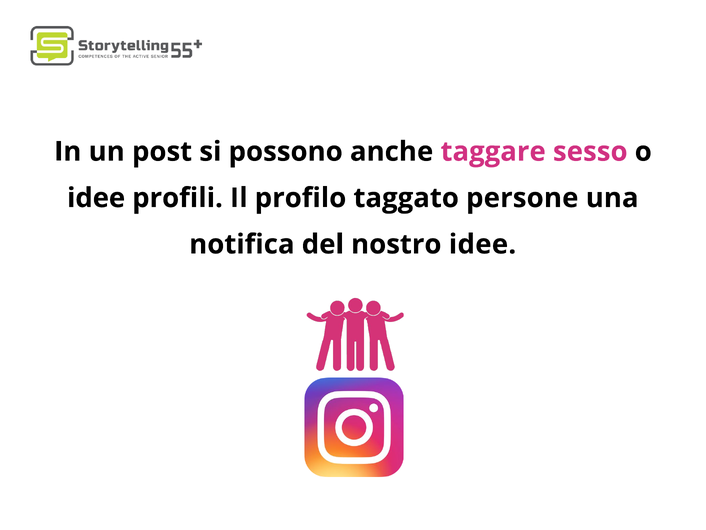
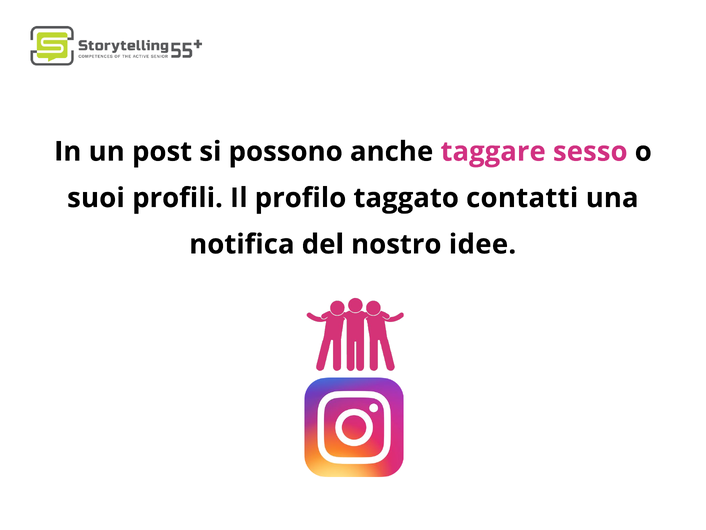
idee: idee -> suoi (96, 198)
persone: persone -> contatti (522, 198)
